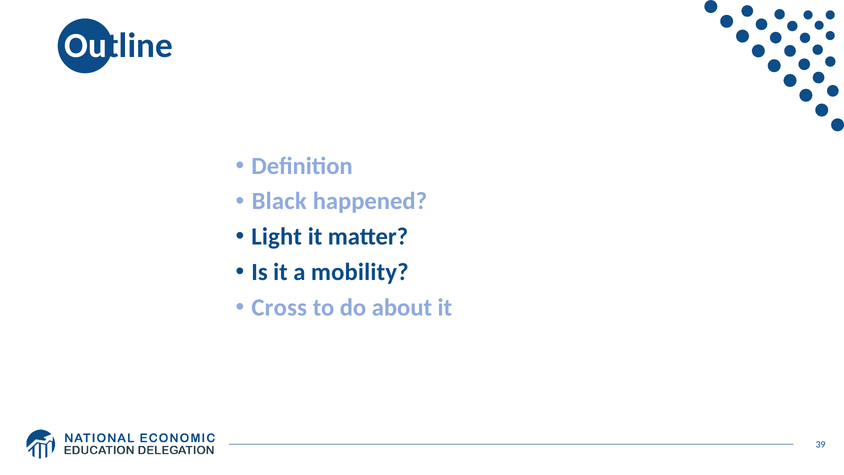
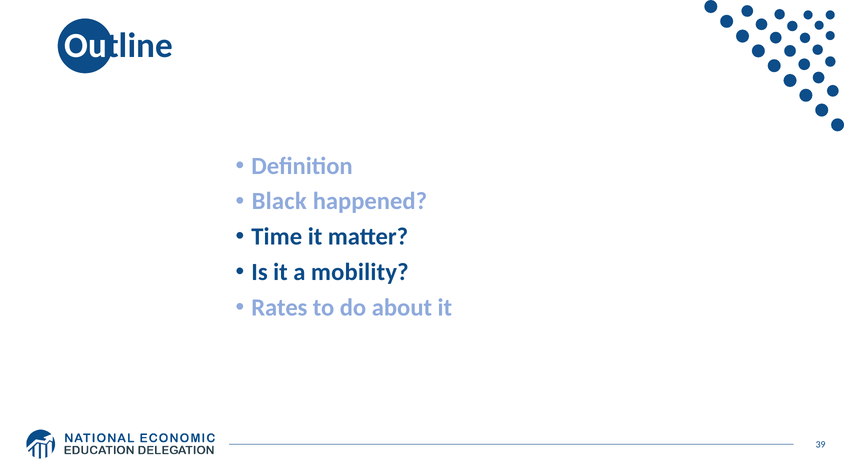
Light: Light -> Time (277, 237)
Cross: Cross -> Rates (279, 307)
